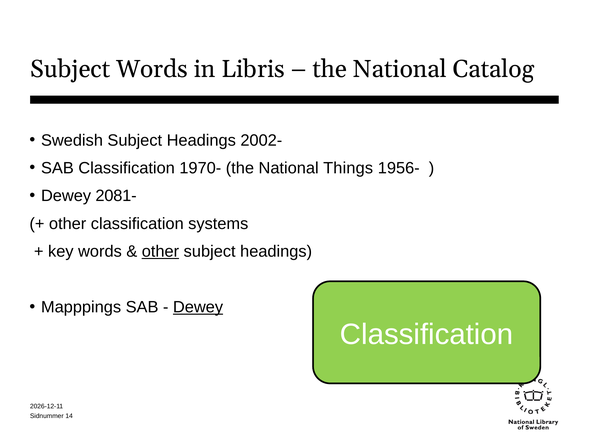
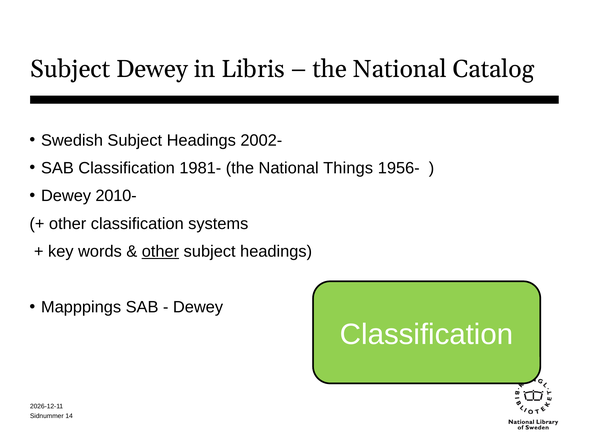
Subject Words: Words -> Dewey (152, 69)
1970-: 1970- -> 1981- (200, 168)
2081-: 2081- -> 2010- (116, 196)
Dewey underline: present -> none (198, 307)
